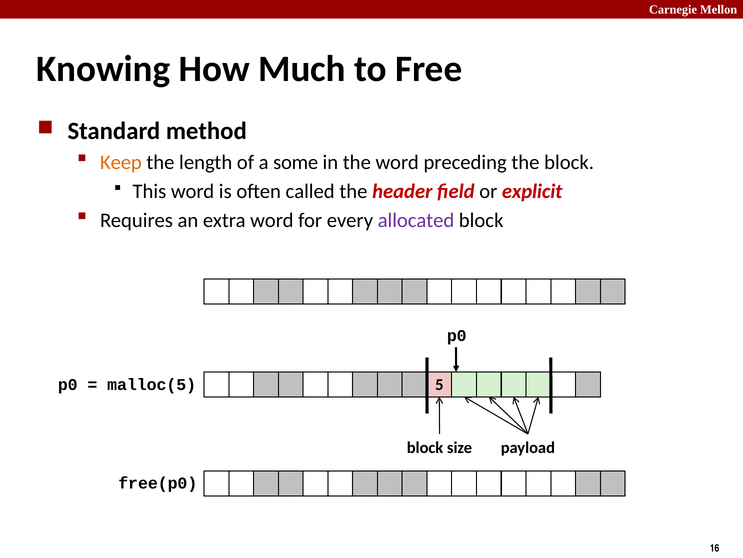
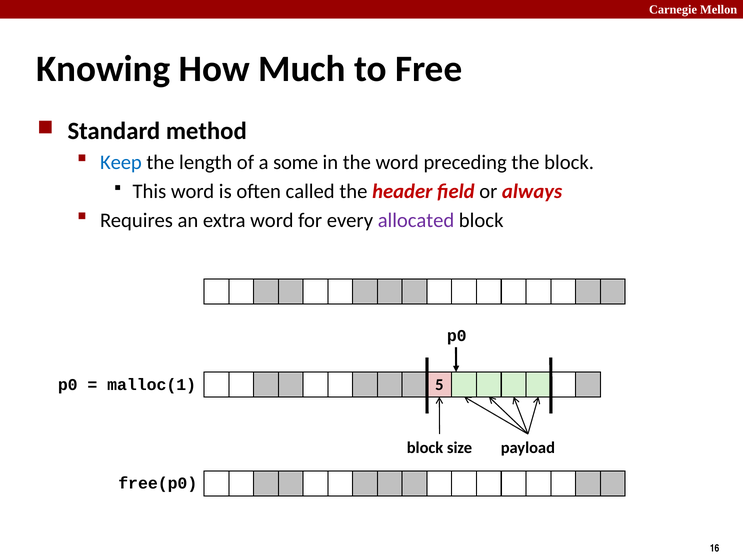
Keep colour: orange -> blue (121, 162)
explicit: explicit -> always (532, 191)
malloc(5: malloc(5 -> malloc(1 (152, 384)
